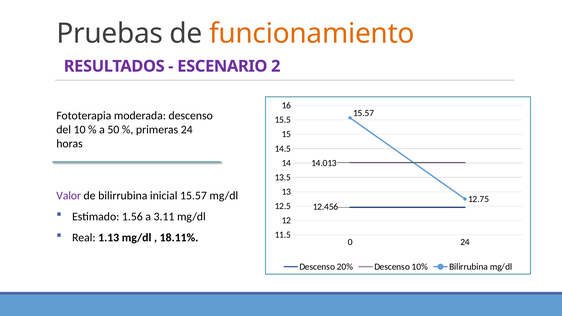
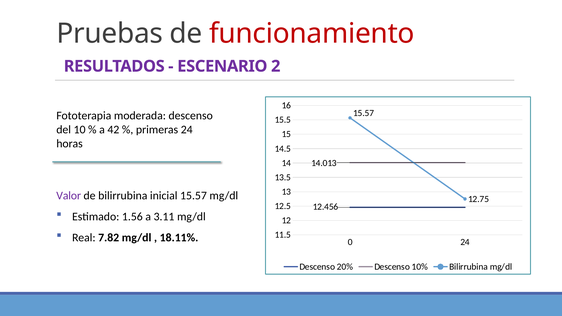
funcionamiento colour: orange -> red (312, 34)
50: 50 -> 42 (113, 130)
1.13: 1.13 -> 7.82 (109, 238)
